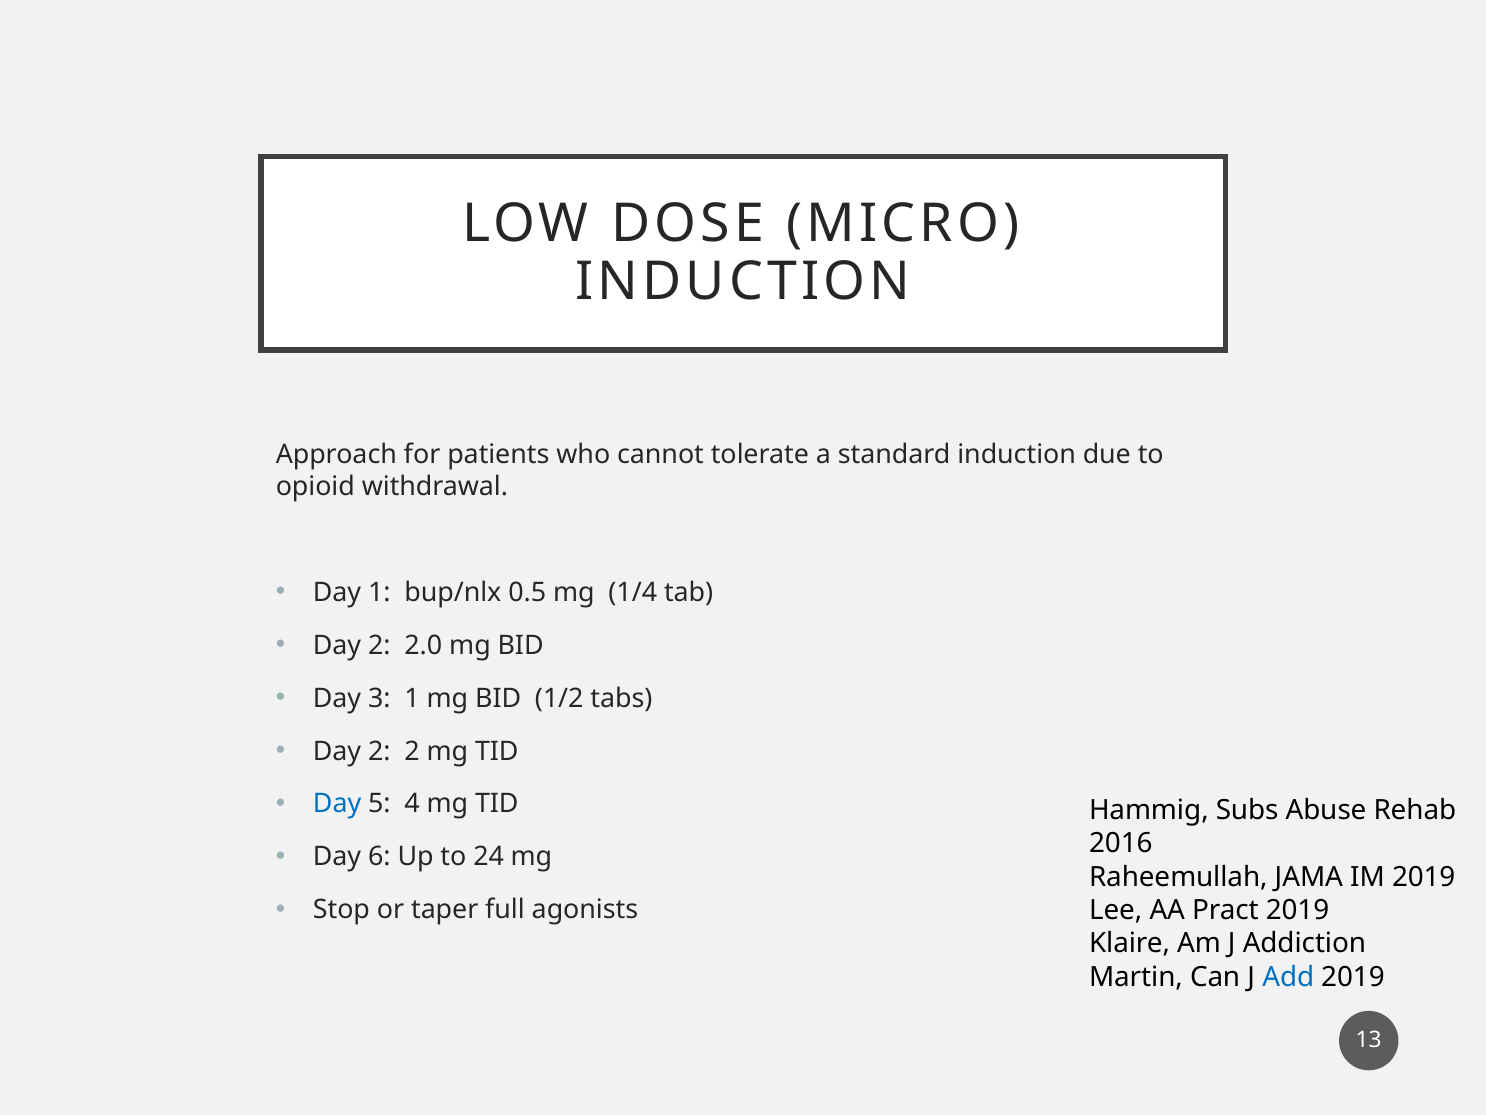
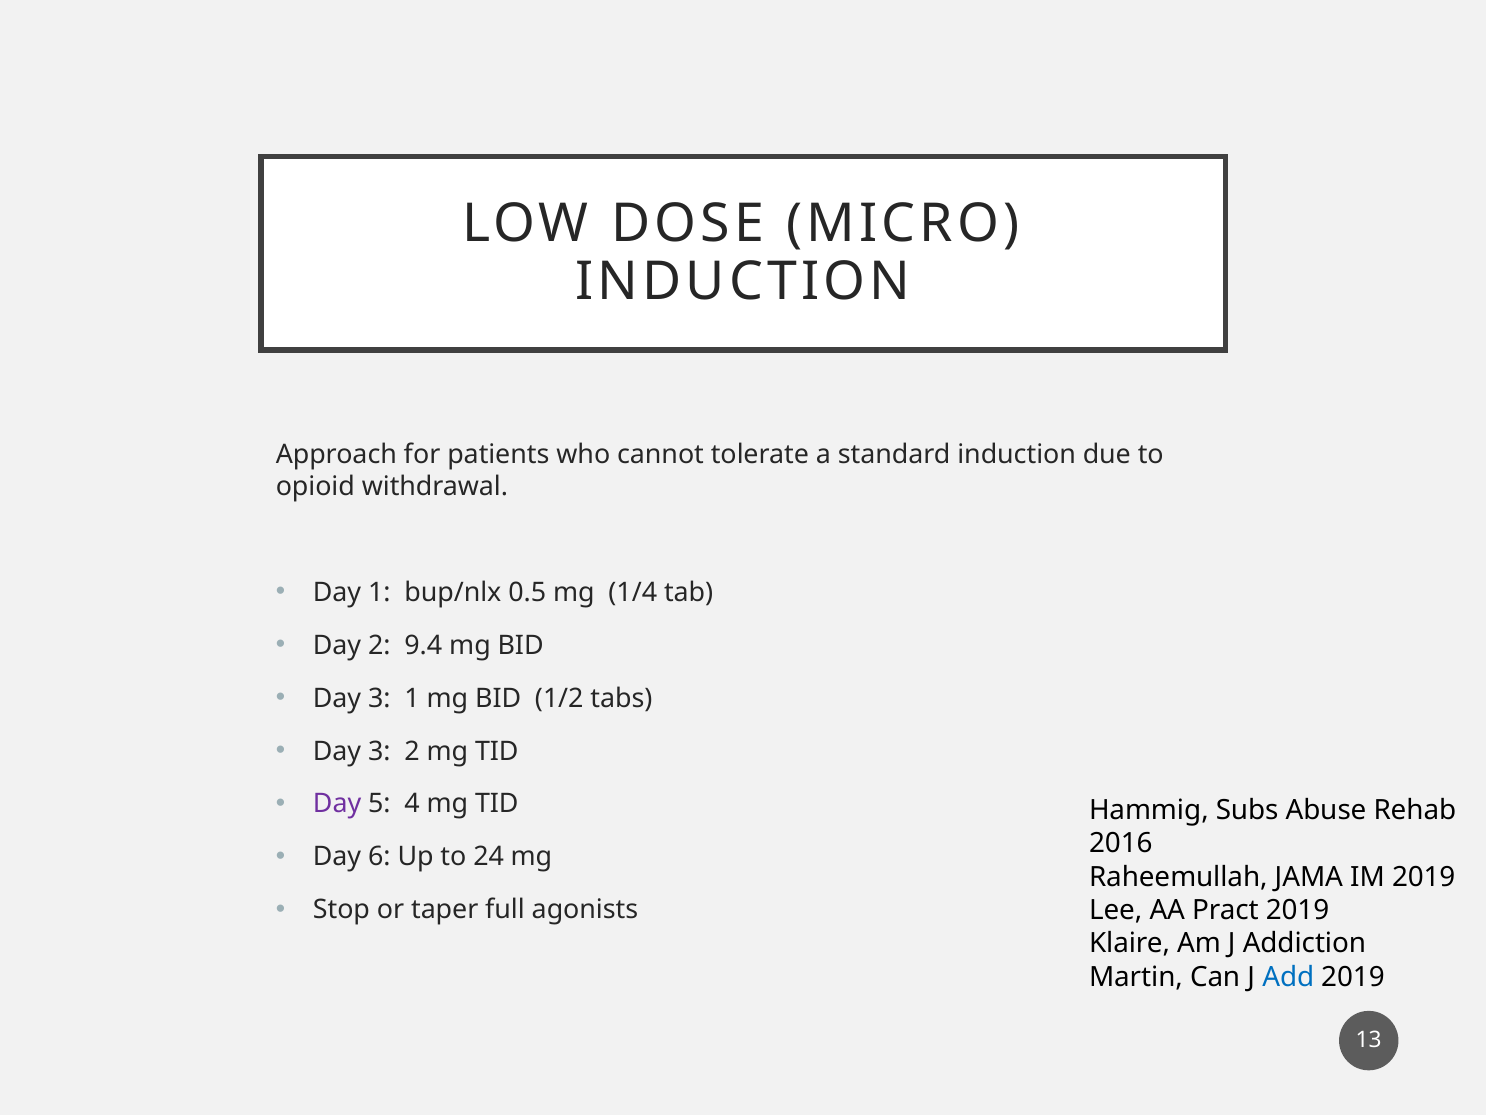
2.0: 2.0 -> 9.4 (423, 645)
2: 2 -> 3 (379, 751)
Day colour: blue -> purple (337, 804)
